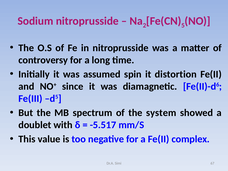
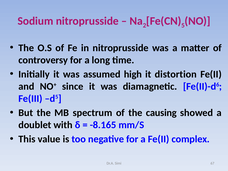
spin: spin -> high (133, 74)
system: system -> causing (161, 113)
-5.517: -5.517 -> -8.165 (103, 125)
